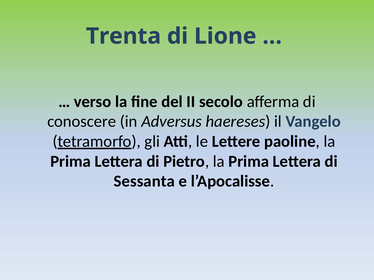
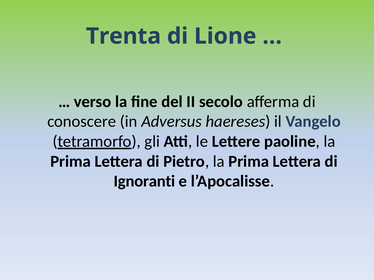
Sessanta: Sessanta -> Ignoranti (144, 182)
